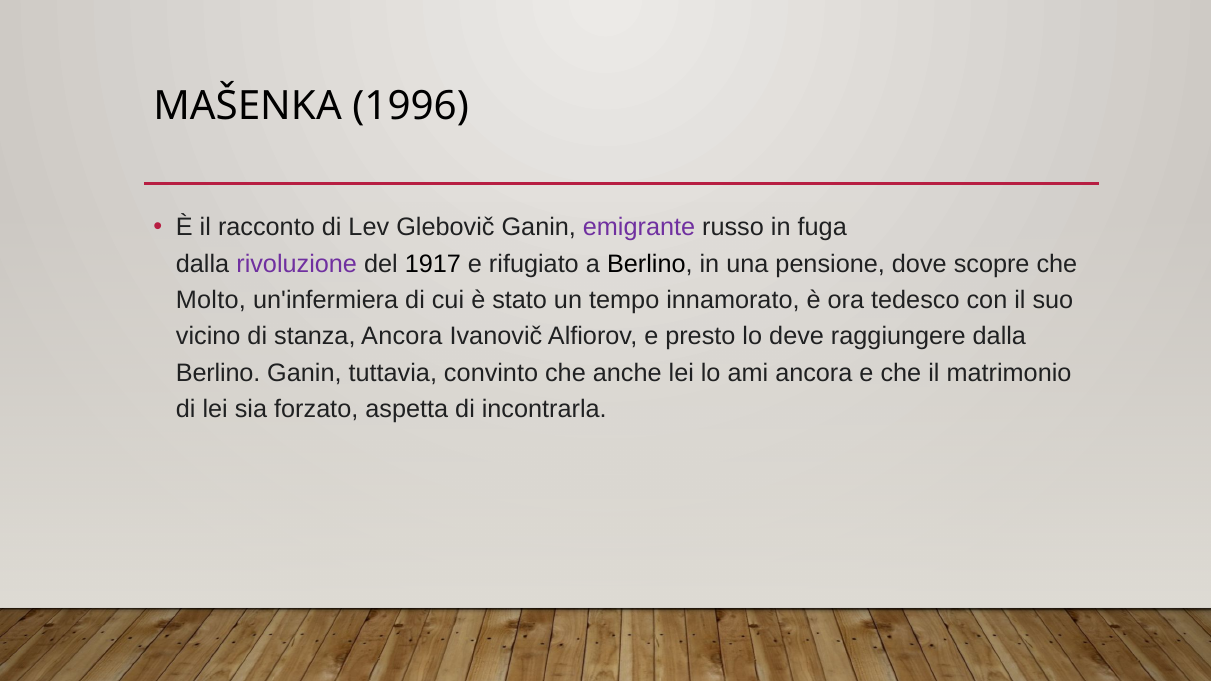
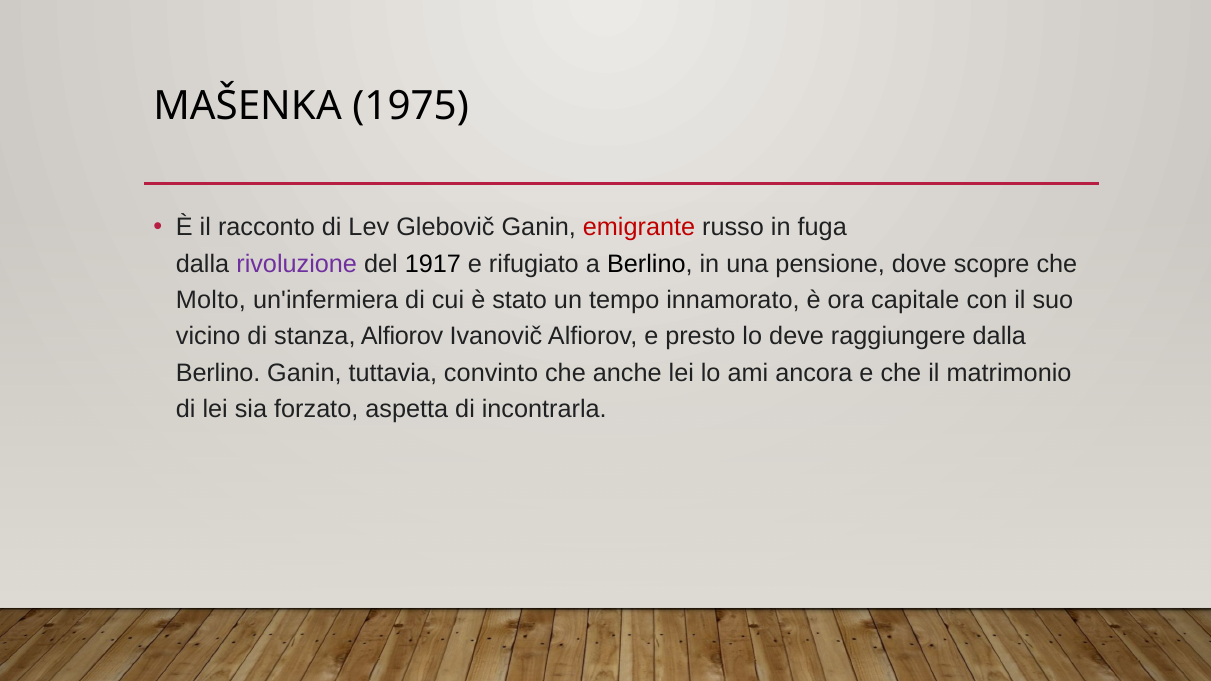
1996: 1996 -> 1975 (411, 106)
emigrante colour: purple -> red (639, 228)
tedesco: tedesco -> capitale (915, 300)
stanza Ancora: Ancora -> Alfiorov (402, 337)
